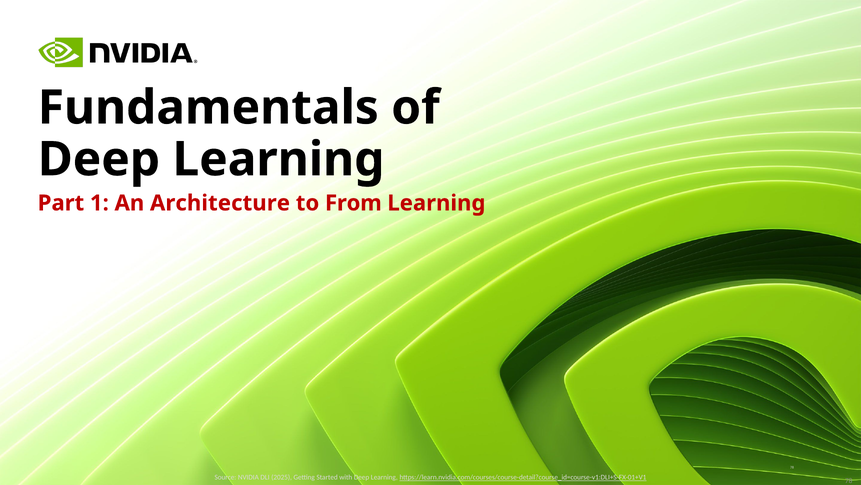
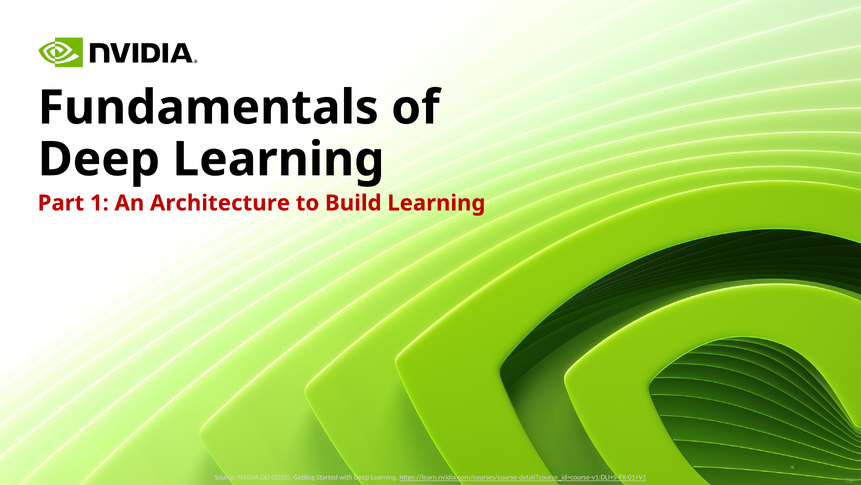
From: From -> Build (353, 203)
